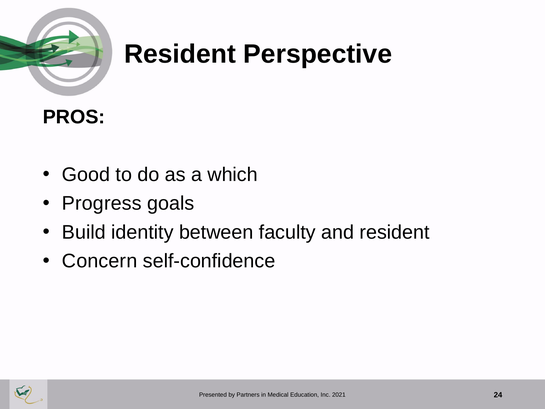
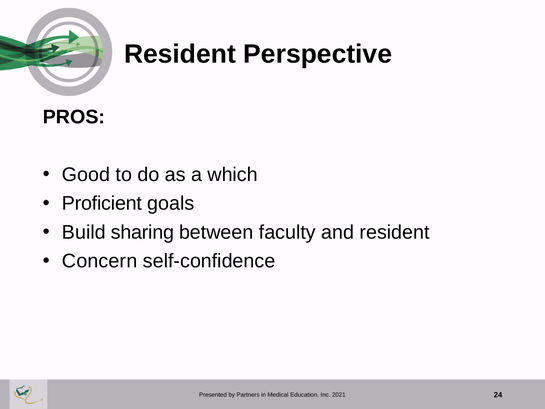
Progress: Progress -> Proficient (102, 203)
identity: identity -> sharing (142, 232)
